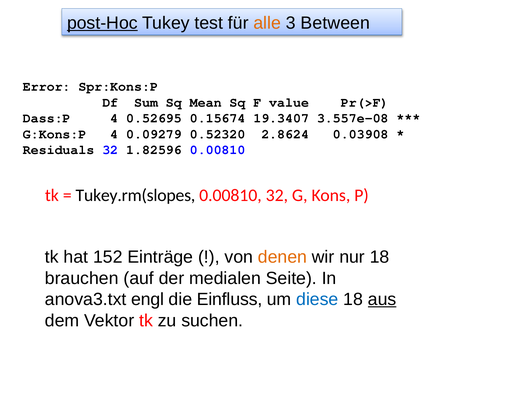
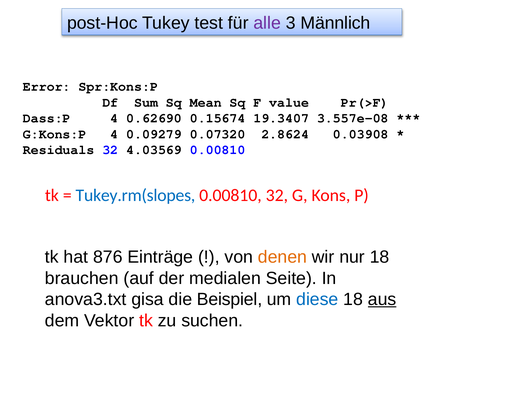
post-Hoc underline: present -> none (102, 23)
alle colour: orange -> purple (267, 23)
Between: Between -> Männlich (335, 23)
0.52695: 0.52695 -> 0.62690 (154, 118)
0.52320: 0.52320 -> 0.07320 (218, 134)
1.82596: 1.82596 -> 4.03569 (154, 150)
Tukey.rm(slopes colour: black -> blue (135, 196)
152: 152 -> 876 (108, 257)
engl: engl -> gisa (148, 300)
Einfluss: Einfluss -> Beispiel (230, 300)
